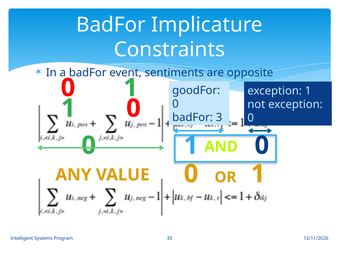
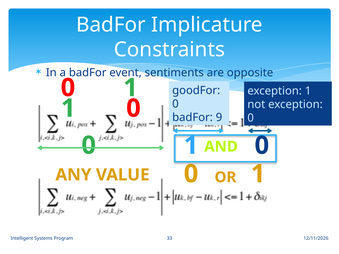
3: 3 -> 9 (219, 118)
